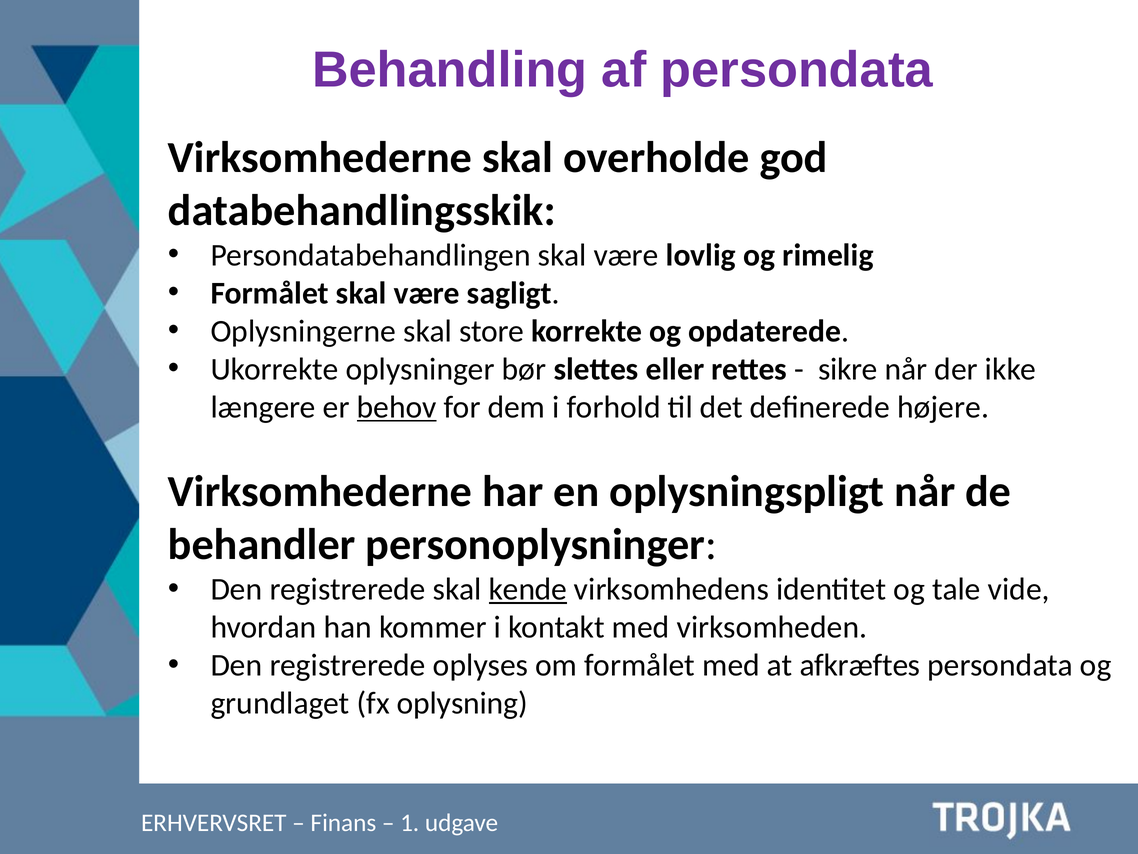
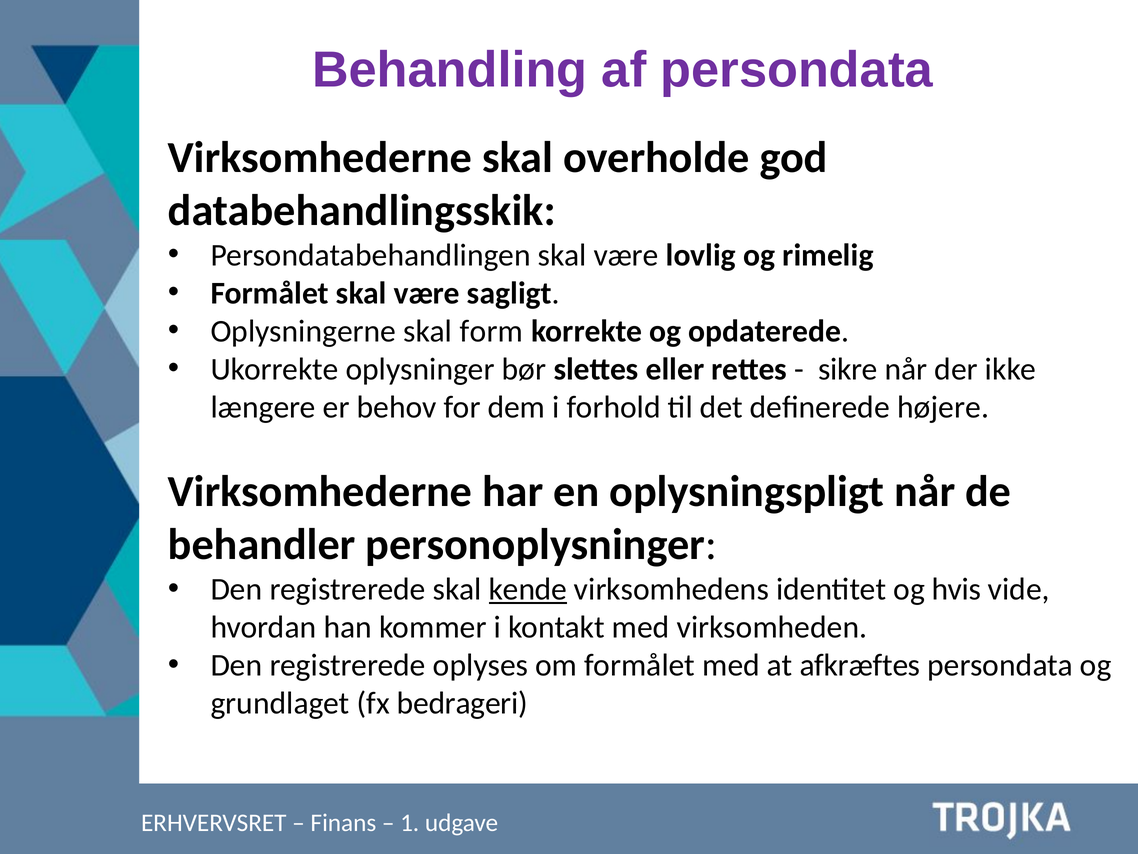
store: store -> form (491, 331)
behov underline: present -> none (397, 407)
tale: tale -> hvis (956, 589)
oplysning: oplysning -> bedrageri (462, 703)
